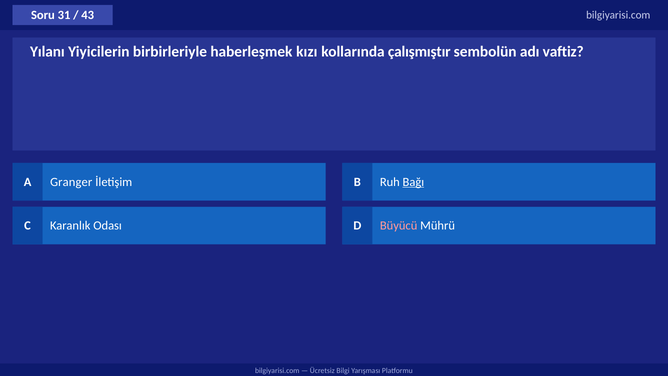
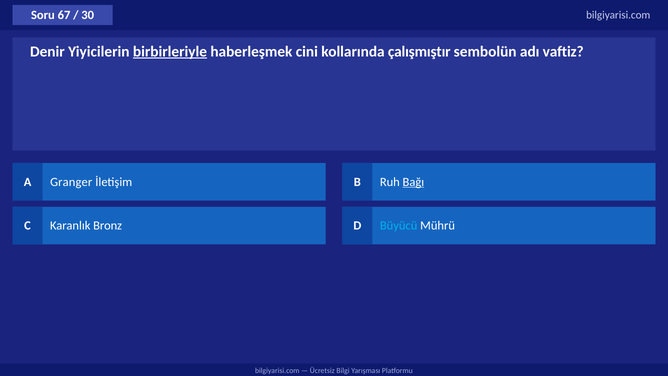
31: 31 -> 67 (64, 15)
43: 43 -> 30 (88, 15)
Yılanı: Yılanı -> Denir (47, 51)
birbirleriyle underline: none -> present (170, 51)
kızı: kızı -> cini (307, 51)
Odası: Odası -> Bronz (108, 226)
Büyücü colour: pink -> light blue (399, 226)
